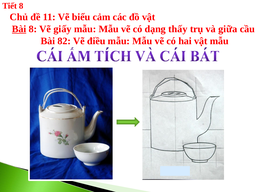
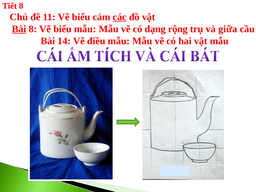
các underline: none -> present (120, 17)
8 Vẽ giấy: giấy -> biểu (63, 29)
thấy: thấy -> rộng (178, 29)
82: 82 -> 14 (64, 41)
